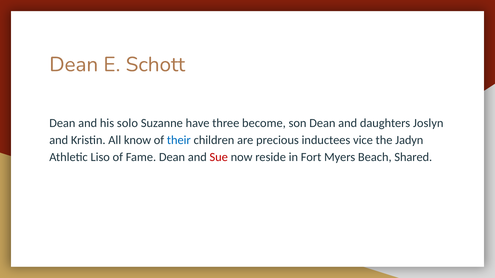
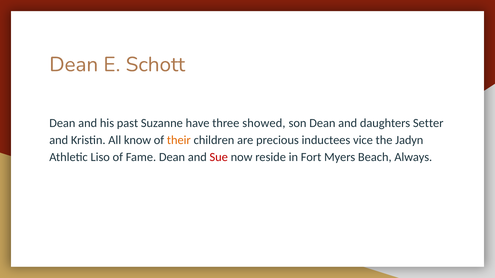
solo: solo -> past (127, 123)
become: become -> showed (264, 123)
Joslyn: Joslyn -> Setter (428, 123)
their colour: blue -> orange (179, 140)
Shared: Shared -> Always (413, 157)
